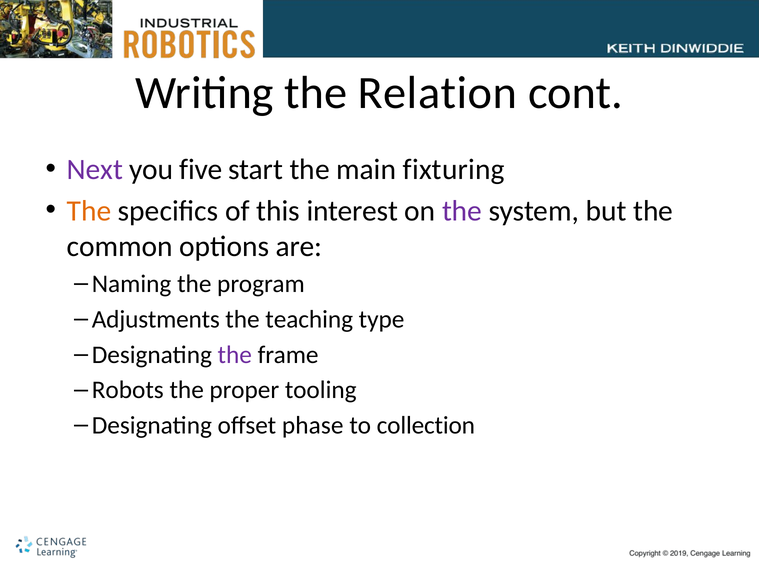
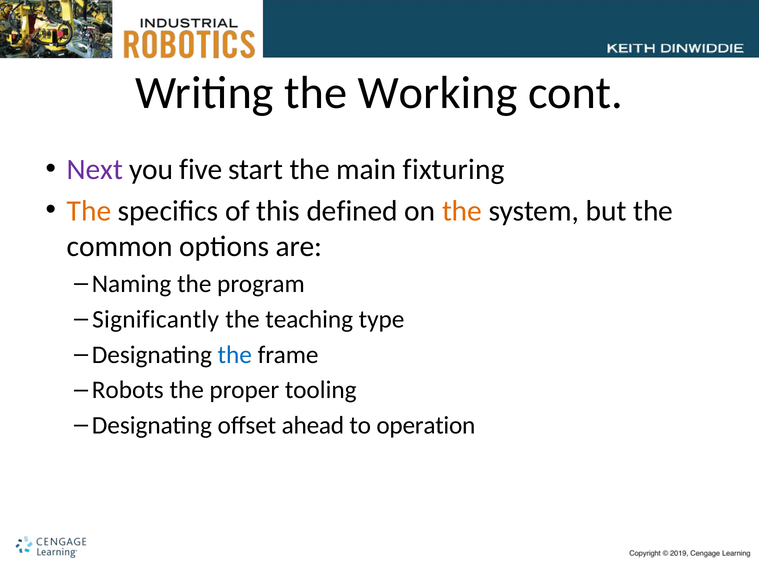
Relation: Relation -> Working (438, 93)
interest: interest -> defined (352, 211)
the colour: purple -> orange (462, 211)
Adjustments: Adjustments -> Significantly (156, 319)
the colour: purple -> blue (235, 355)
phase: phase -> ahead (313, 426)
collection: collection -> operation (426, 426)
